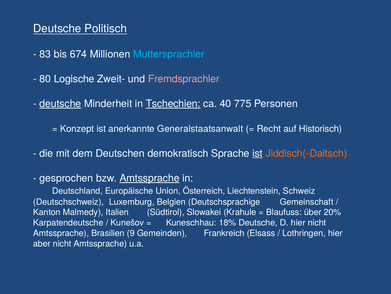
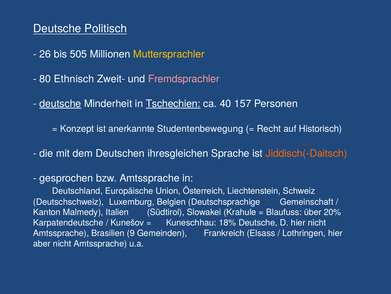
83: 83 -> 26 (45, 54)
674: 674 -> 505 (78, 54)
Muttersprachler colour: light blue -> yellow (169, 54)
Logische: Logische -> Ethnisch (74, 79)
775: 775 -> 157 (243, 103)
Generalstaatsanwalt: Generalstaatsanwalt -> Studentenbewegung (200, 129)
demokratisch: demokratisch -> ihresgleichen (178, 153)
ist underline: present -> none (257, 153)
Amtssprache underline: present -> none (150, 178)
